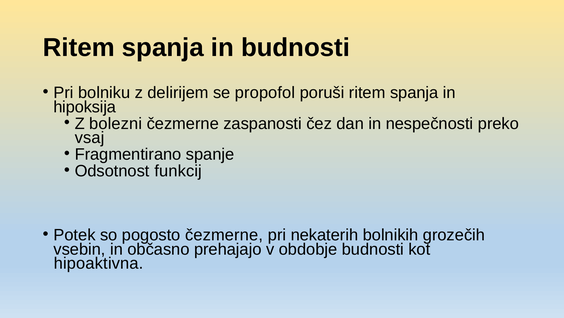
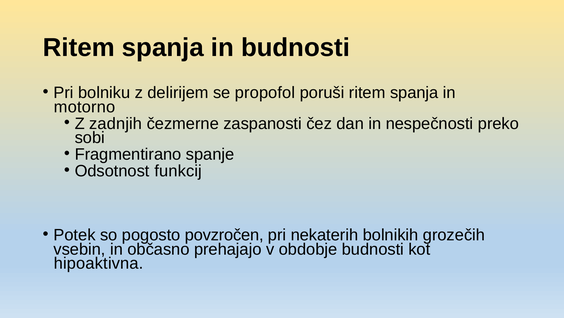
hipoksija: hipoksija -> motorno (85, 107)
bolezni: bolezni -> zadnjih (116, 123)
vsaj: vsaj -> sobi (90, 138)
pogosto čezmerne: čezmerne -> povzročen (224, 234)
